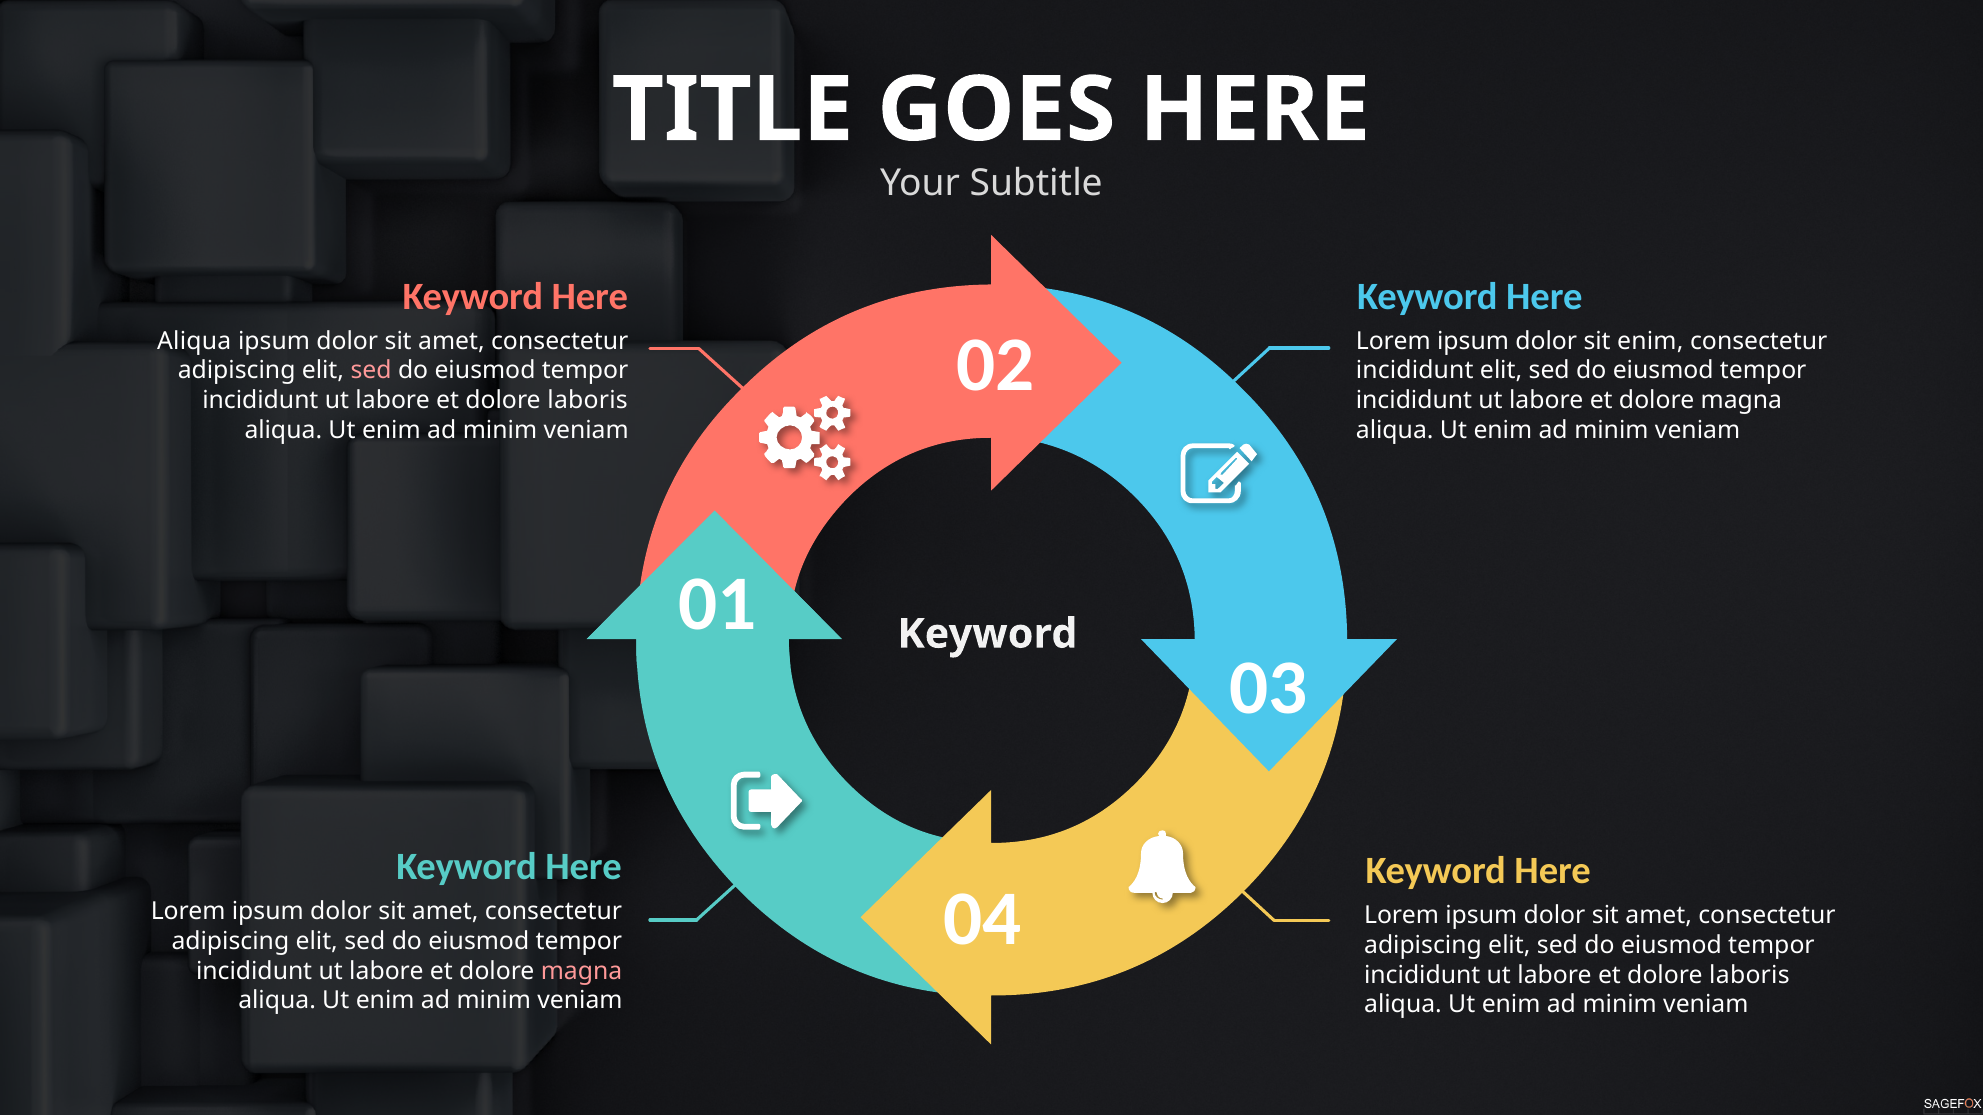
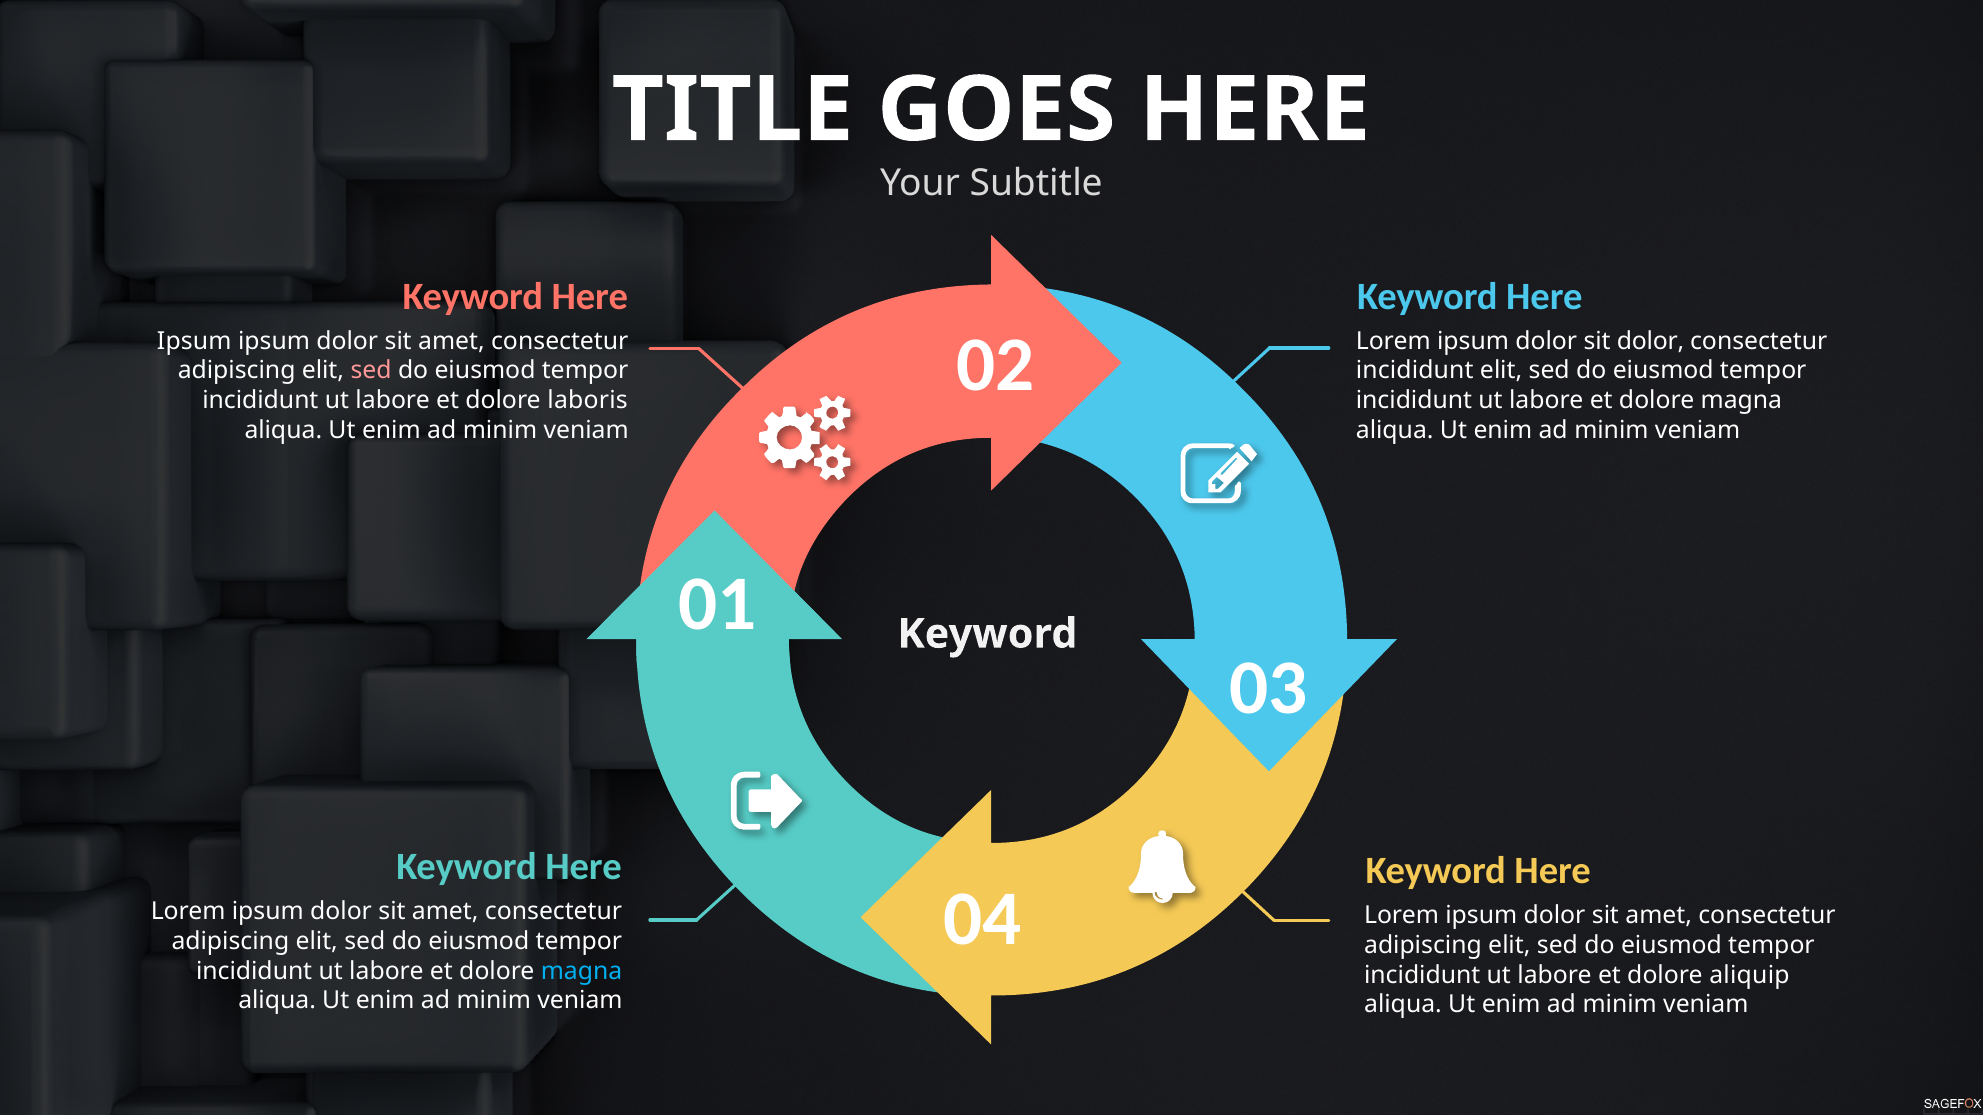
Aliqua: Aliqua -> Ipsum (194, 341)
sit enim: enim -> dolor (1651, 341)
magna colour: pink -> light blue (582, 971)
laboris: laboris -> aliquip (1749, 975)
